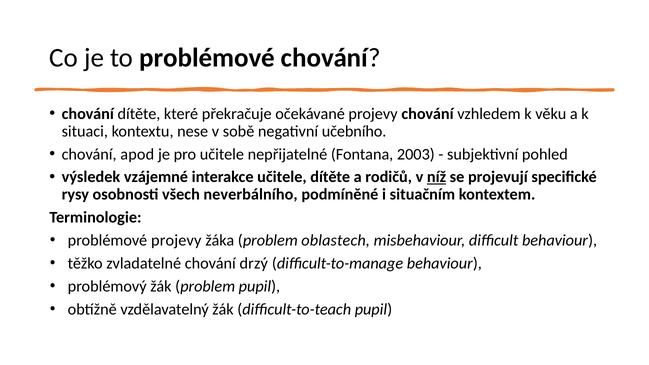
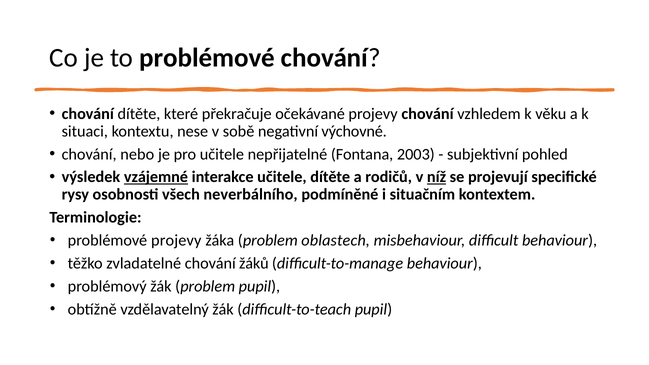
učebního: učebního -> výchovné (354, 131)
apod: apod -> nebo (137, 154)
vzájemné underline: none -> present (156, 177)
drzý: drzý -> žáků (254, 263)
